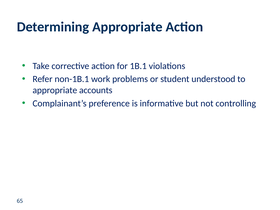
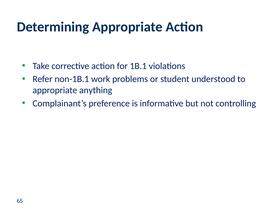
accounts: accounts -> anything (96, 90)
